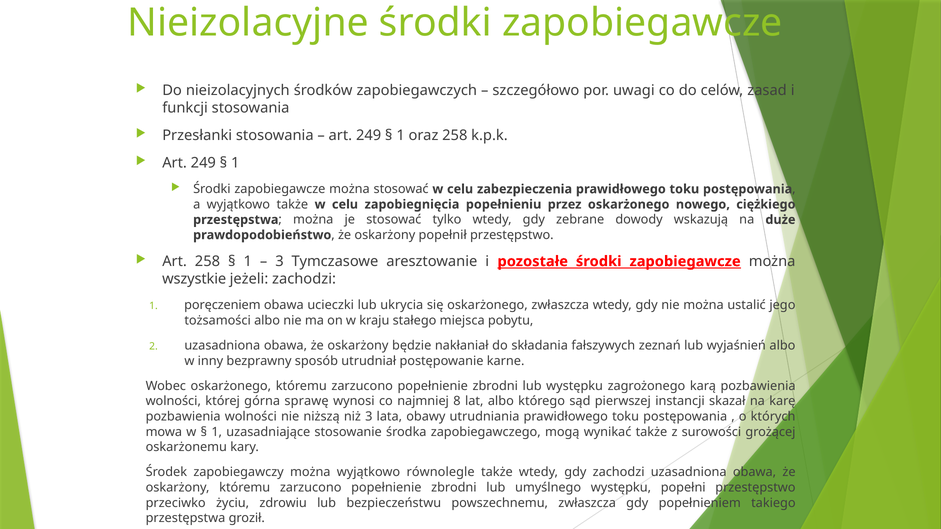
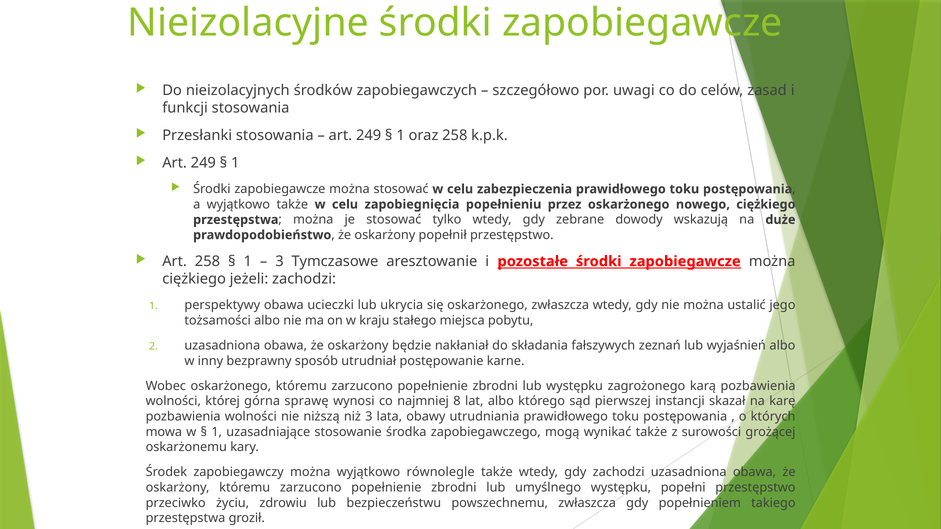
wszystkie: wszystkie -> ciężkiego (194, 279)
poręczeniem: poręczeniem -> perspektywy (222, 305)
